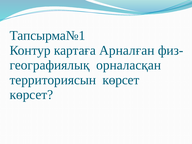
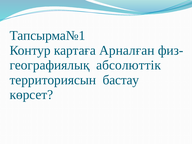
орналасқан: орналасқан -> абсолюттік (129, 65)
территориясын көрсет: көрсет -> бастау (121, 80)
